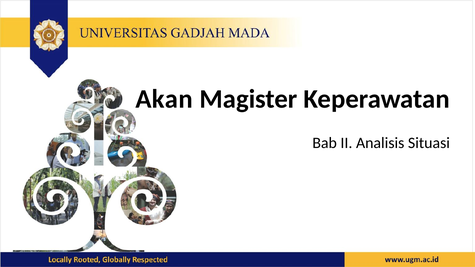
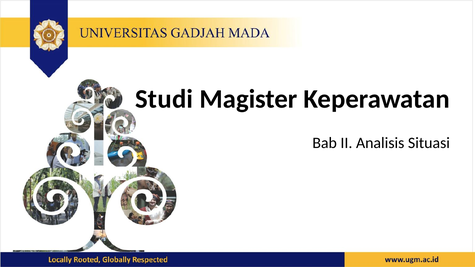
Akan: Akan -> Studi (164, 99)
